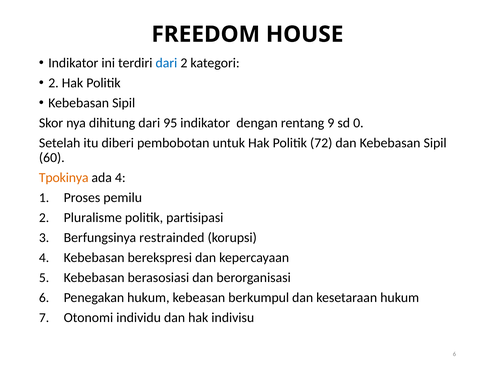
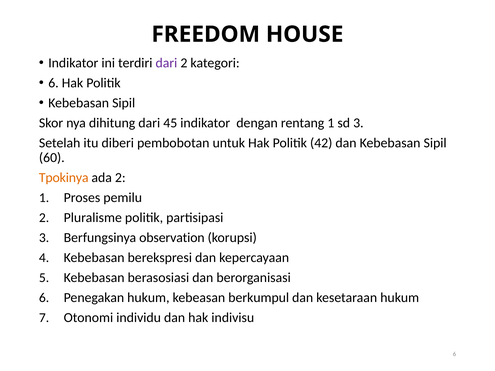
dari colour: blue -> purple (166, 63)
2: 2 -> 6 (53, 83)
95: 95 -> 45 (170, 123)
rentang 9: 9 -> 1 (331, 123)
sd 0: 0 -> 3 (358, 123)
72: 72 -> 42 (321, 143)
ada 4: 4 -> 2 (120, 178)
restrainded: restrainded -> observation (172, 238)
